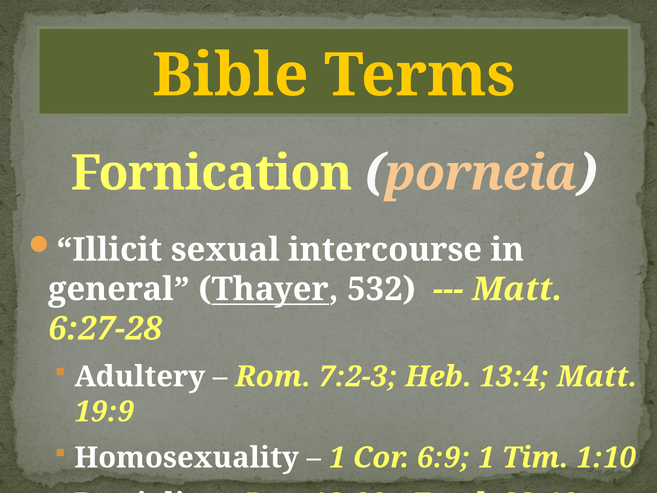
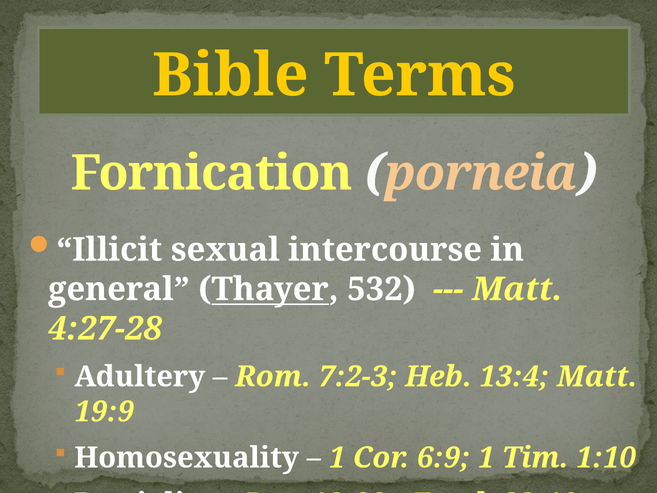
6:27-28: 6:27-28 -> 4:27-28 (105, 329)
